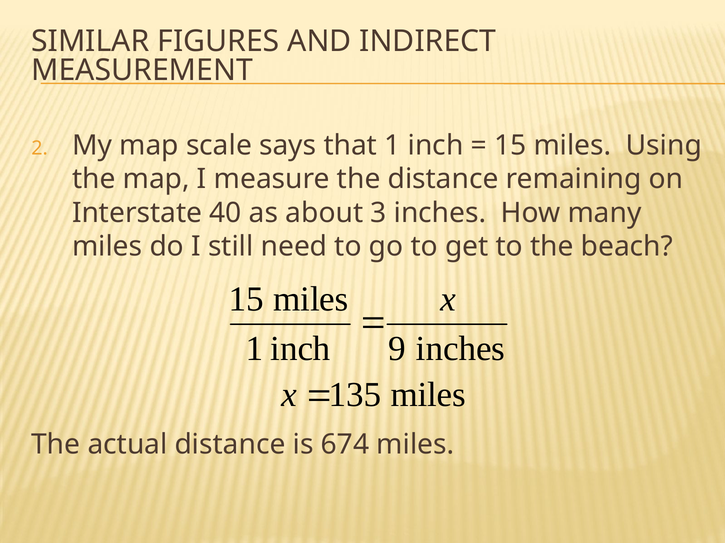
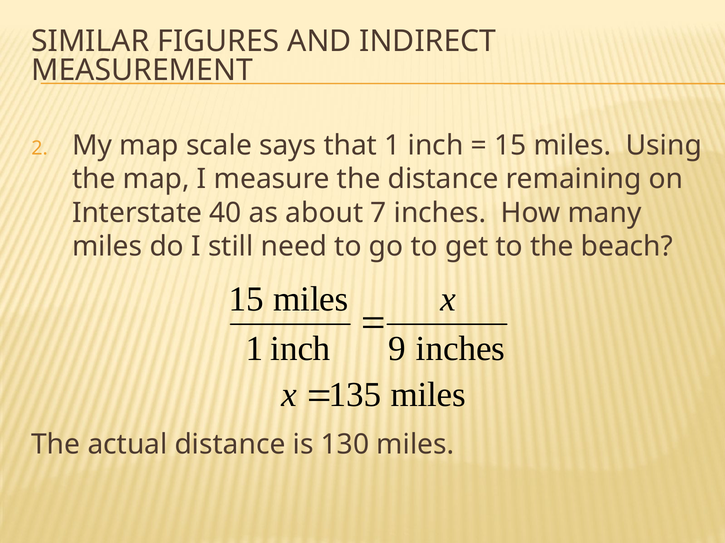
3: 3 -> 7 (378, 213)
674: 674 -> 130 (345, 445)
